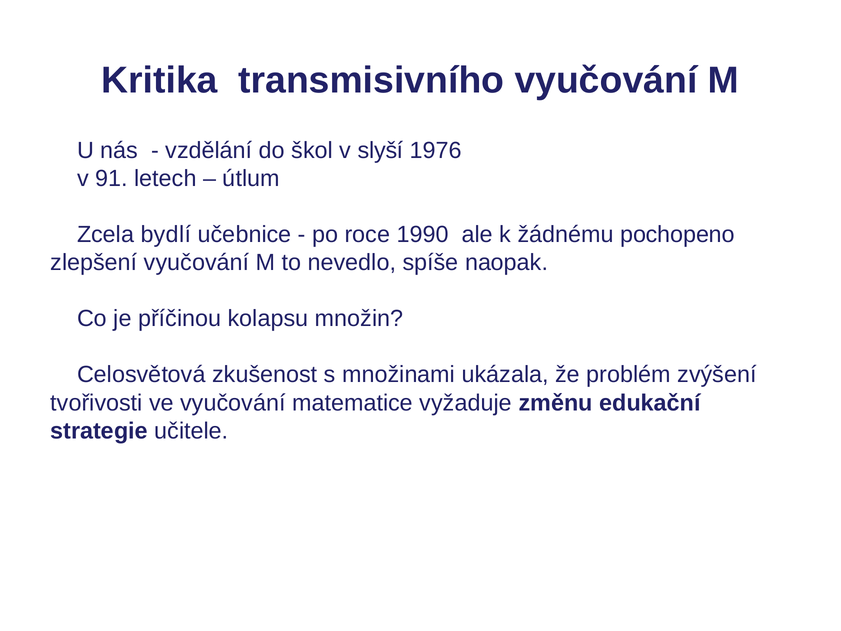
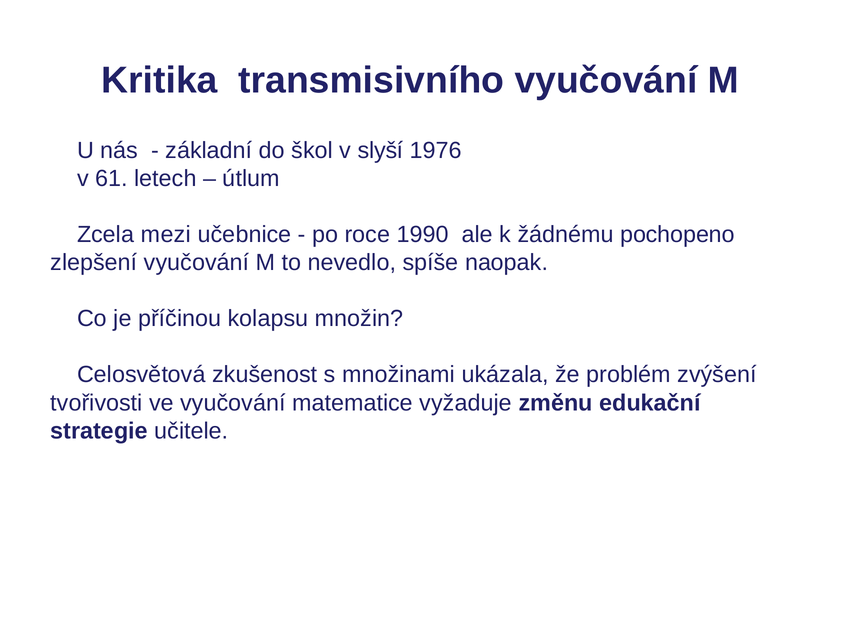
vzdělání: vzdělání -> základní (209, 150)
91: 91 -> 61 (111, 178)
bydlí: bydlí -> mezi (166, 234)
